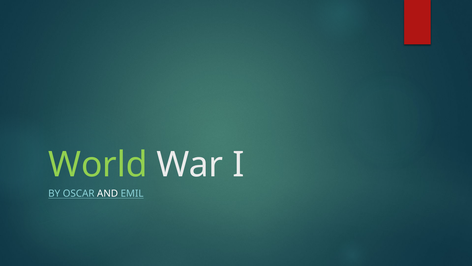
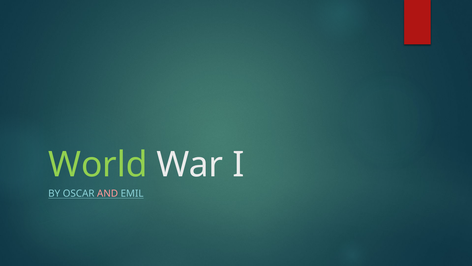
AND colour: white -> pink (108, 193)
